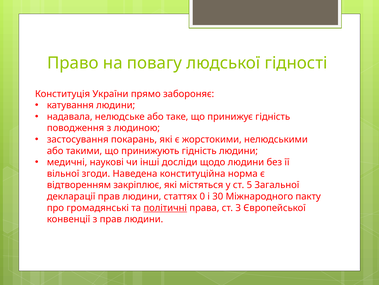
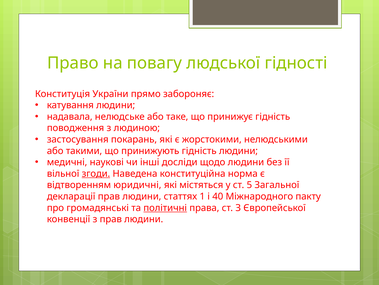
згоди underline: none -> present (96, 173)
закріплює: закріплює -> юридичні (137, 185)
0: 0 -> 1 (202, 196)
30: 30 -> 40 (218, 196)
